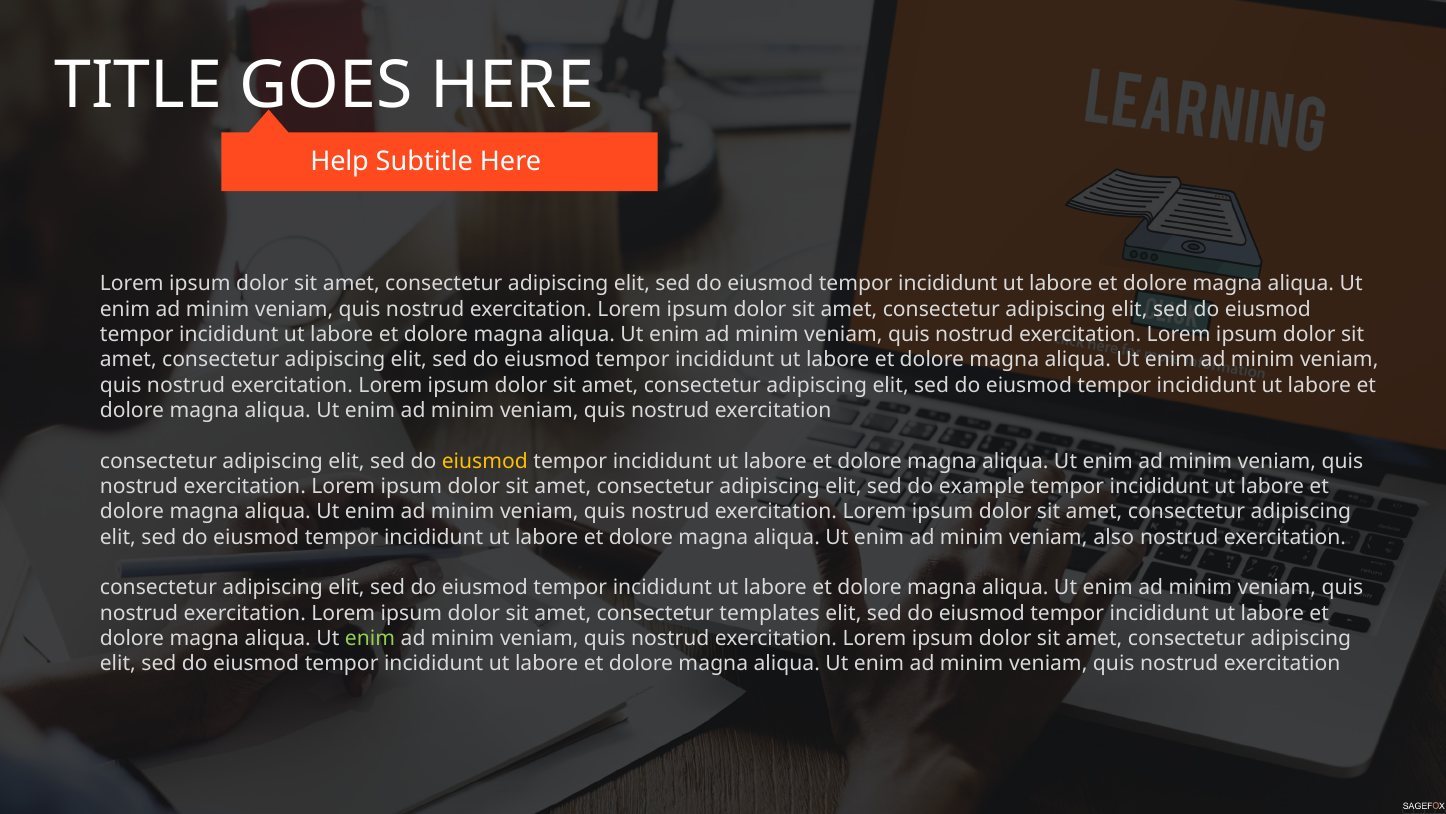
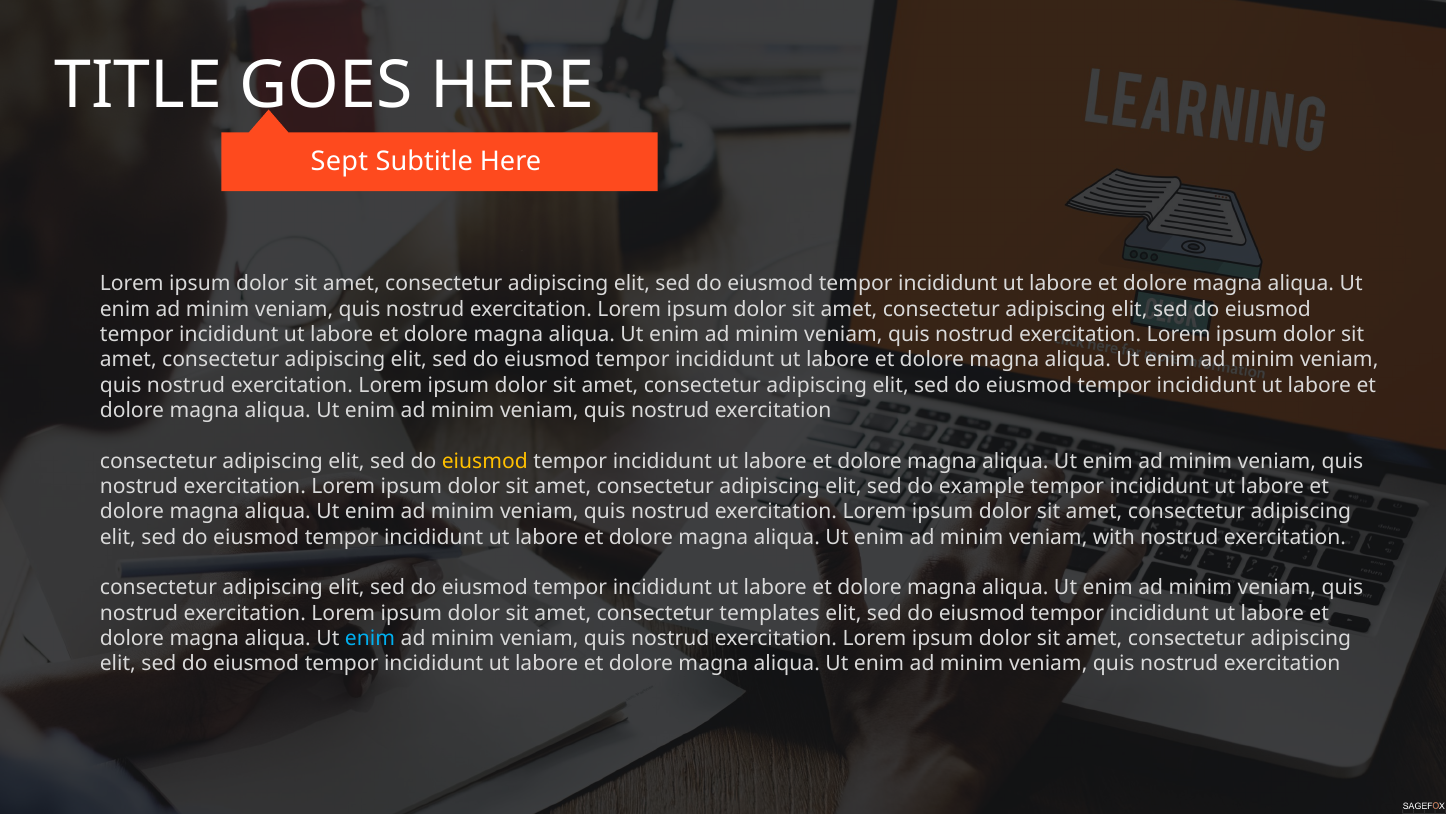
Help: Help -> Sept (339, 162)
also: also -> with (1114, 537)
enim colour: light green -> light blue (370, 638)
